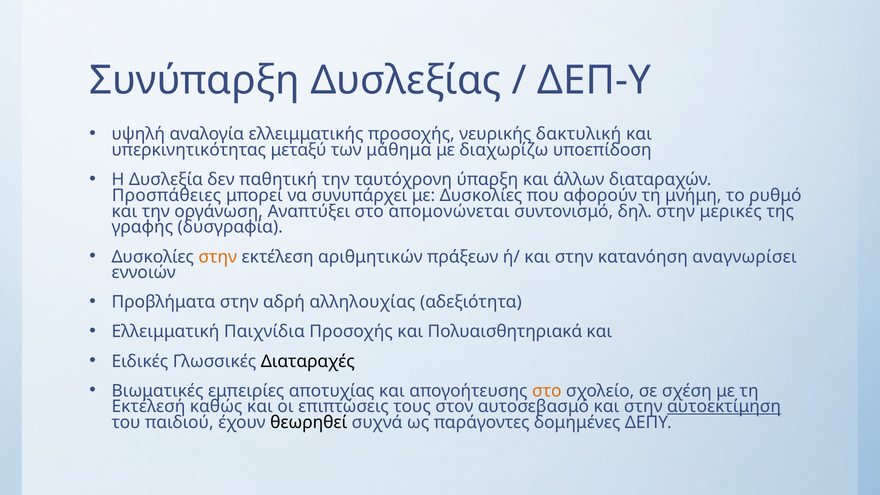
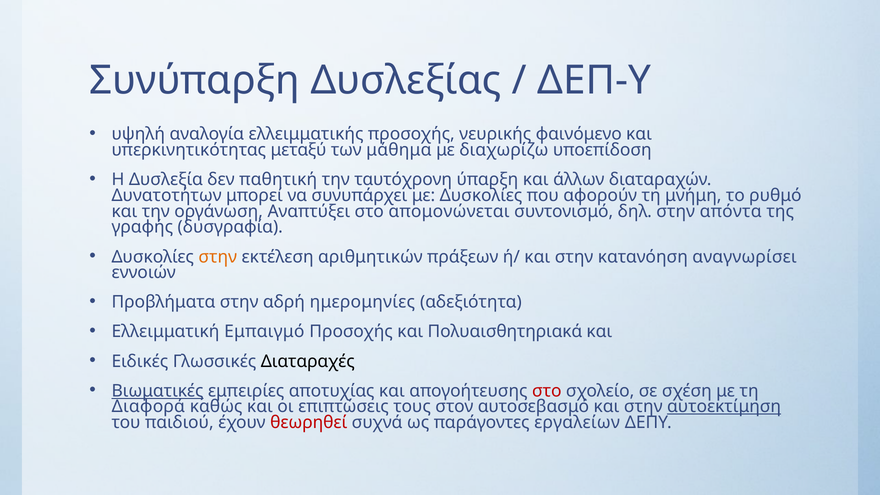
δακτυλική: δακτυλική -> φαινόμενο (579, 134)
Προσπάθειες: Προσπάθειες -> Δυνατοτήτων (167, 196)
μερικές: μερικές -> απόντα (731, 211)
αλληλουχίας: αλληλουχίας -> ημερομηνίες (362, 302)
Παιχνίδια: Παιχνίδια -> Εμπαιγμό (264, 332)
Βιωματικές underline: none -> present (158, 391)
στο colour: orange -> red (547, 391)
Εκτέλεσή: Εκτέλεσή -> Διαφορά (148, 407)
θεωρηθεί colour: black -> red (309, 423)
δομημένες: δομημένες -> εργαλείων (577, 423)
